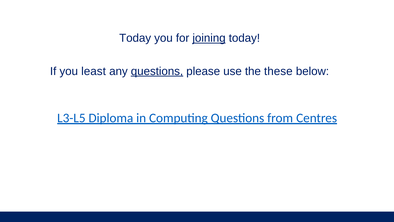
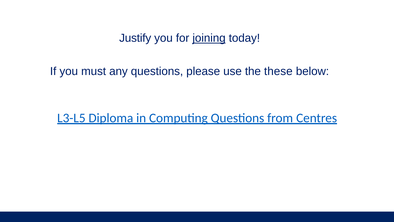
Today: Today -> Justify (135, 38)
least: least -> must (94, 71)
questions underline: present -> none (157, 71)
